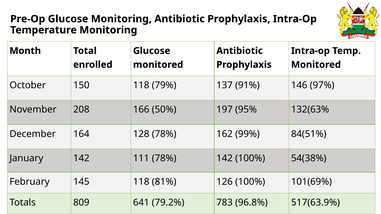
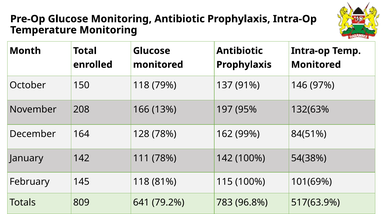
50%: 50% -> 13% (164, 110)
126: 126 -> 115 (225, 182)
